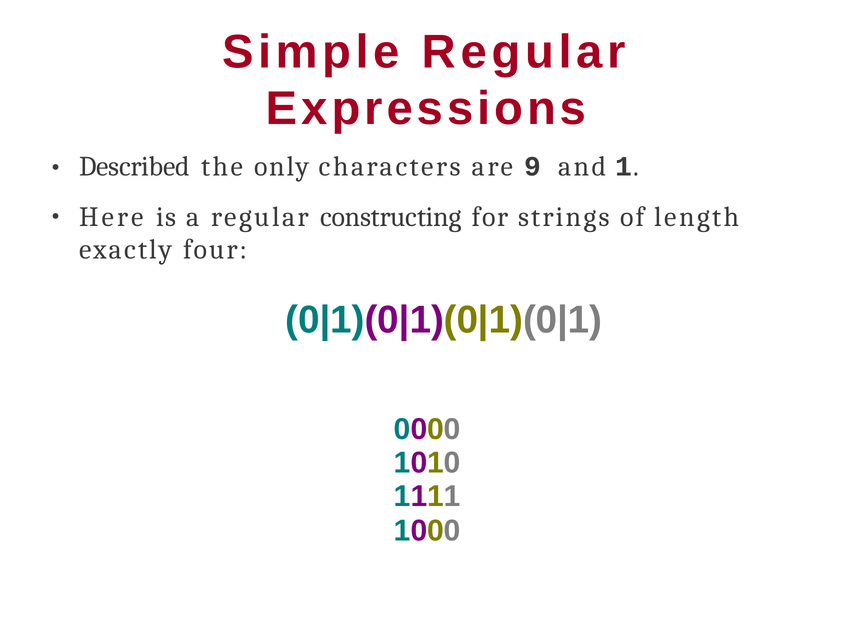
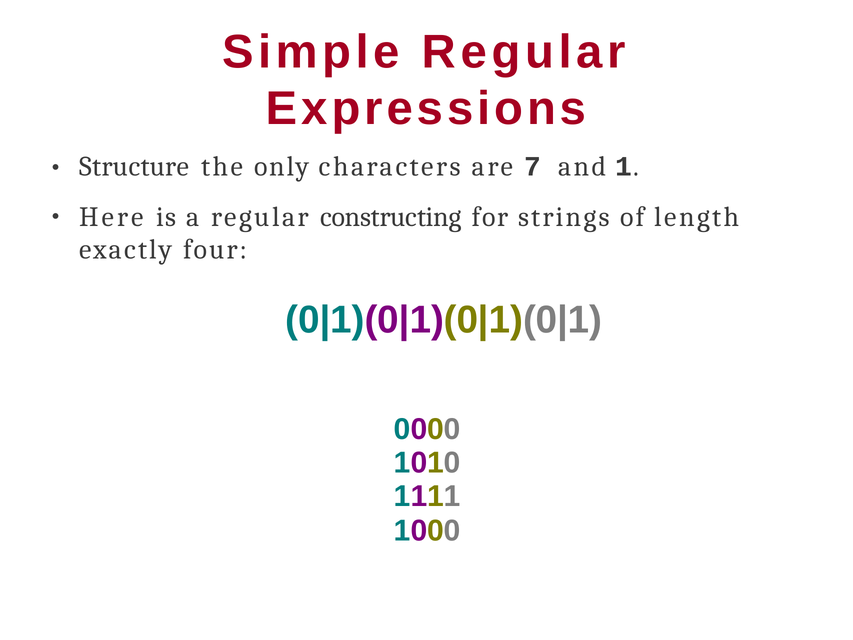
Described: Described -> Structure (134, 167)
9: 9 -> 7 (533, 167)
